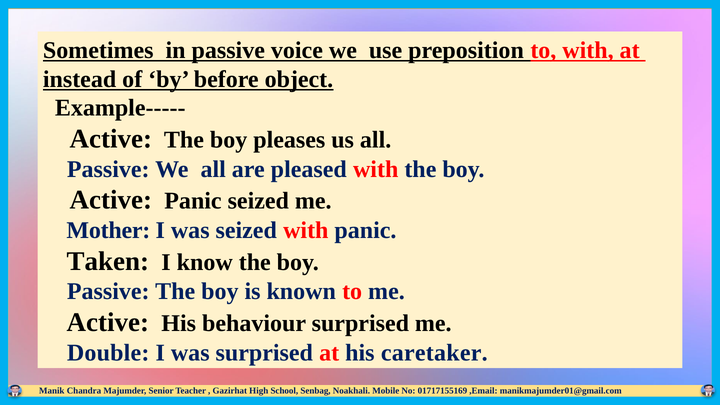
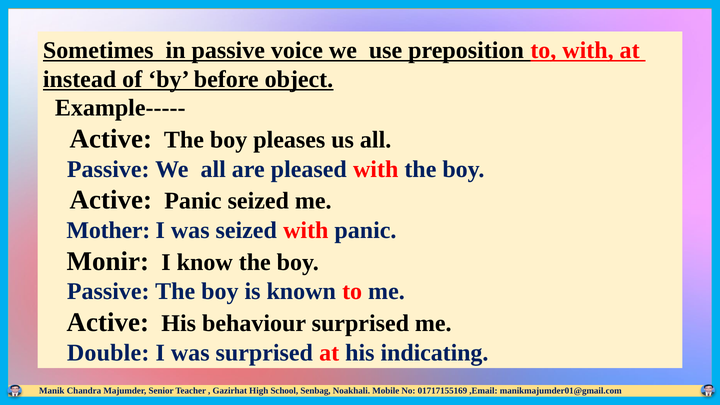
Taken: Taken -> Monir (108, 261)
caretaker: caretaker -> indicating (434, 353)
